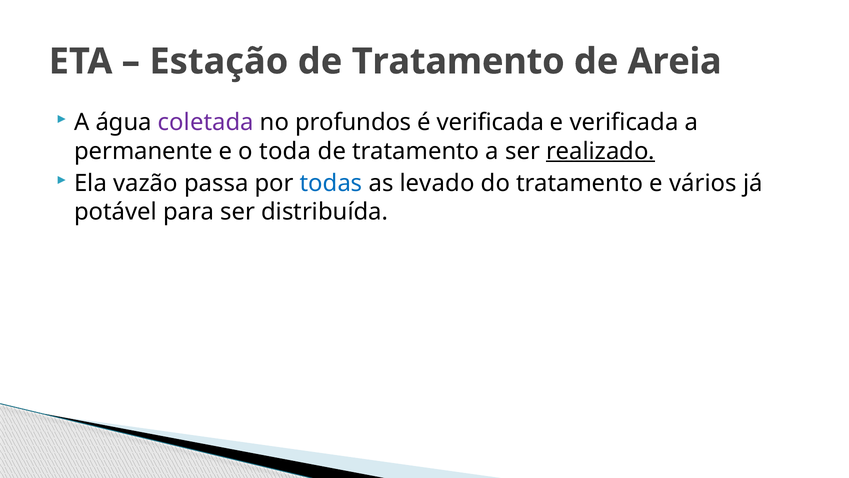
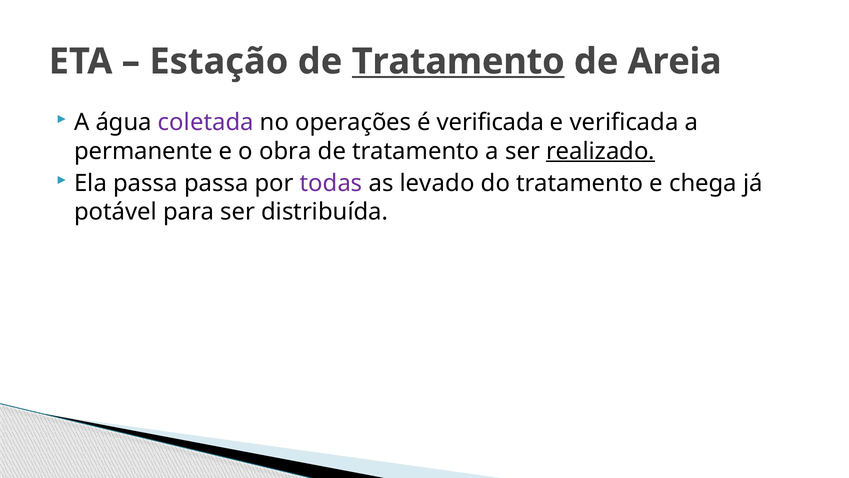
Tratamento underline: none -> present (458, 61)
profundos: profundos -> operações (353, 122)
toda: toda -> obra (285, 151)
Ela vazão: vazão -> passa (145, 183)
todas colour: blue -> purple (331, 183)
vários: vários -> chega (703, 183)
